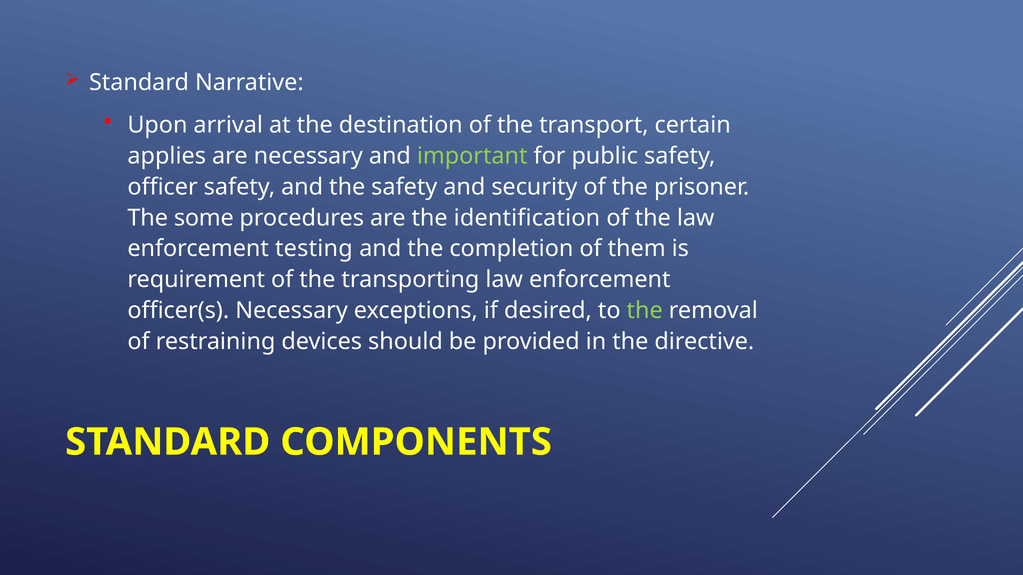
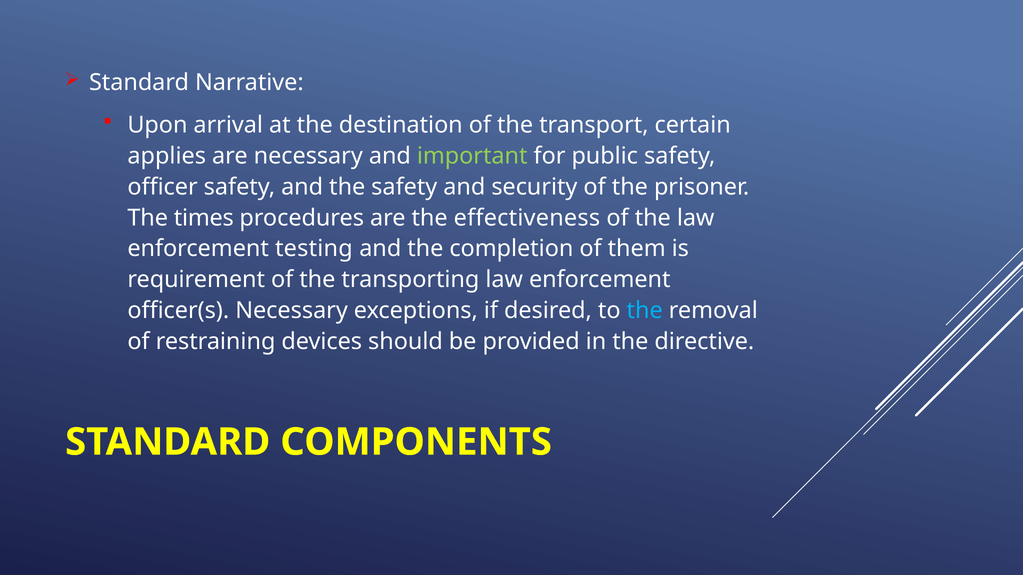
some: some -> times (204, 218)
identification: identification -> effectiveness (527, 218)
the colour: light green -> light blue (645, 311)
